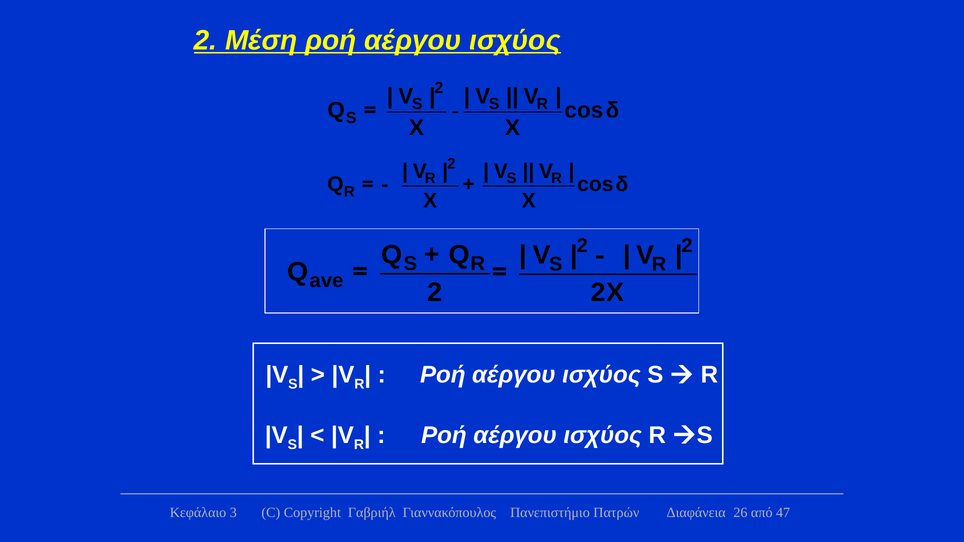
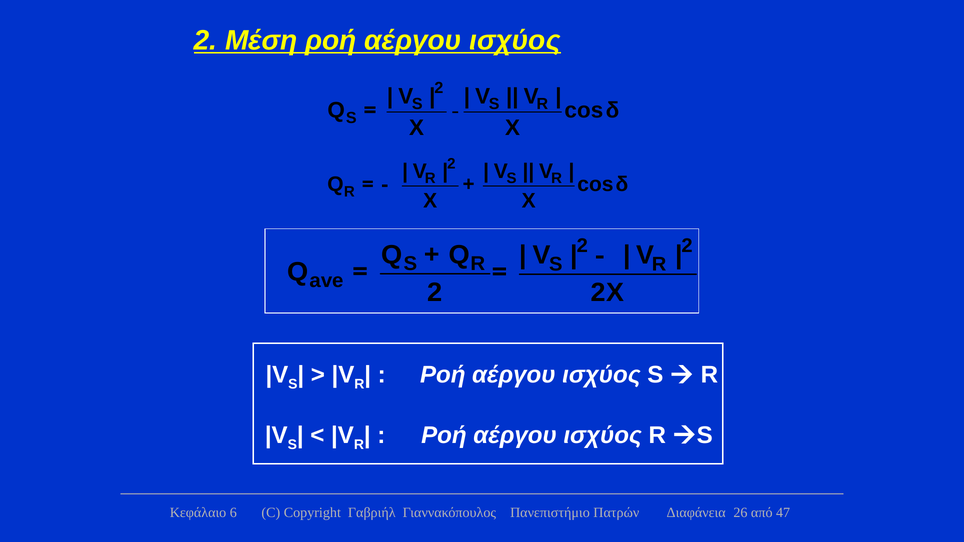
3: 3 -> 6 (233, 513)
